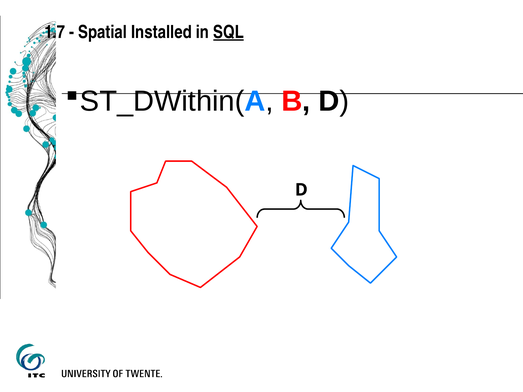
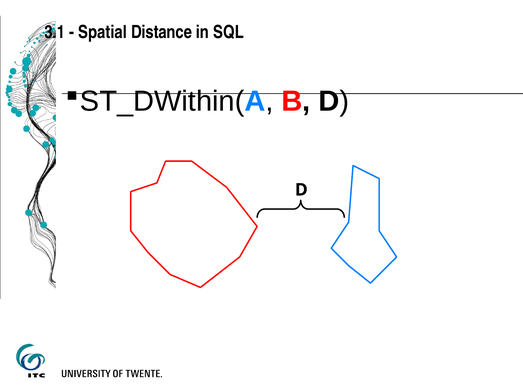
1.7: 1.7 -> 3.1 (55, 32)
Installed: Installed -> Distance (162, 32)
SQL underline: present -> none (229, 32)
